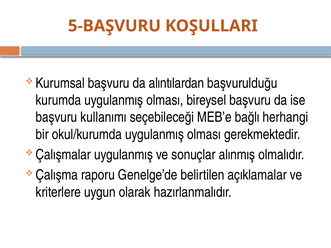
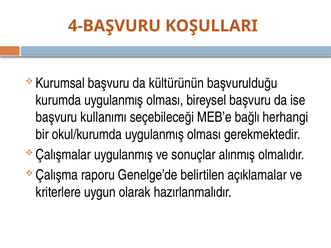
5-BAŞVURU: 5-BAŞVURU -> 4-BAŞVURU (114, 26)
alıntılardan: alıntılardan -> kültürünün (176, 83)
